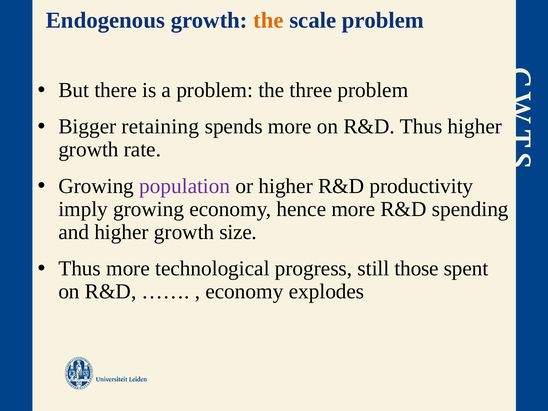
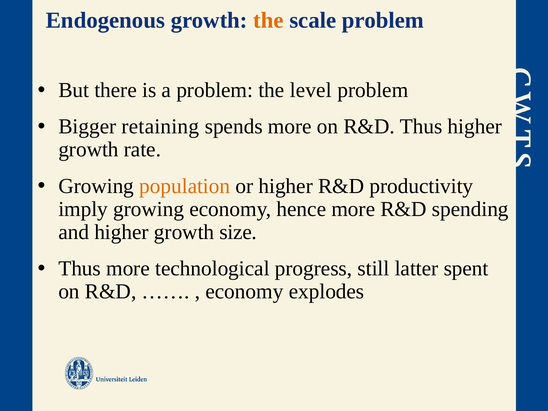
three: three -> level (311, 90)
population colour: purple -> orange (185, 186)
those: those -> latter (417, 268)
